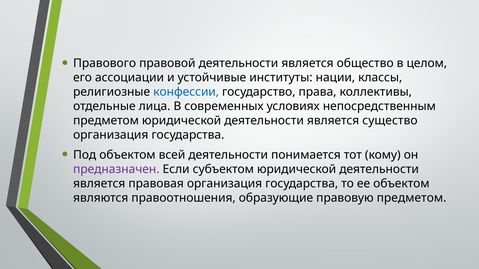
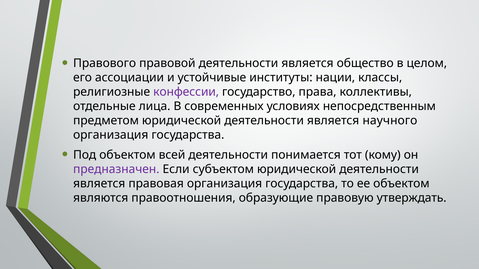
конфессии colour: blue -> purple (186, 92)
существо: существо -> научного (390, 121)
правовую предметом: предметом -> утверждать (412, 198)
